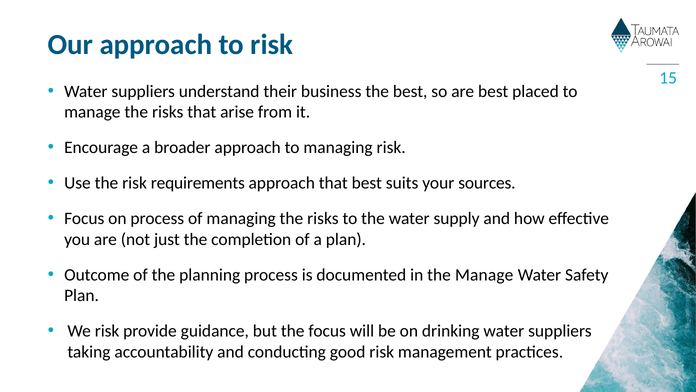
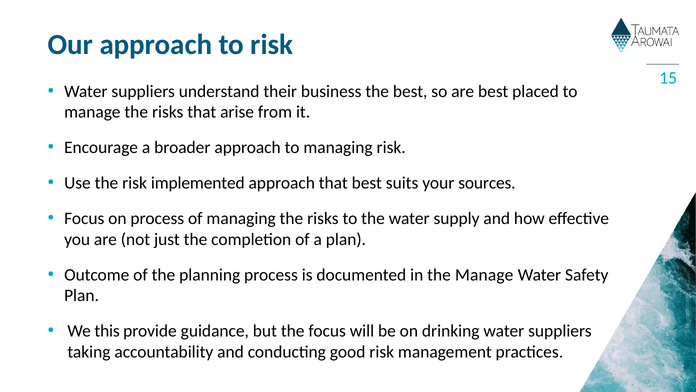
requirements: requirements -> implemented (198, 183)
We risk: risk -> this (107, 331)
